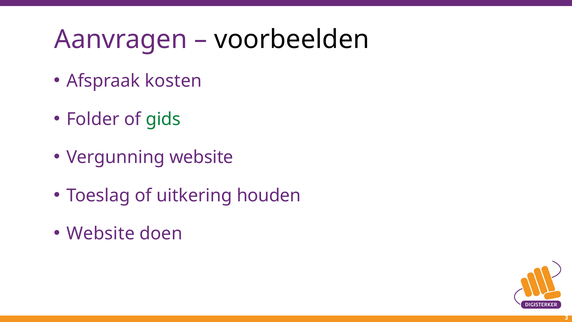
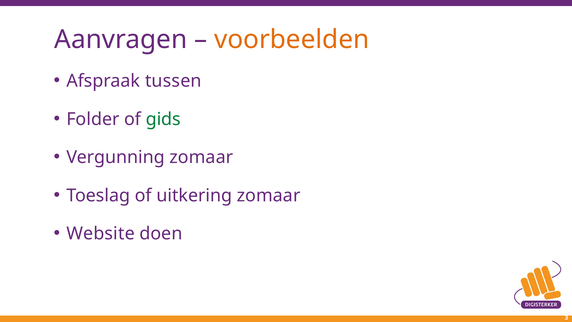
voorbeelden colour: black -> orange (292, 40)
kosten: kosten -> tussen (173, 81)
Vergunning website: website -> zomaar (201, 157)
uitkering houden: houden -> zomaar (269, 195)
